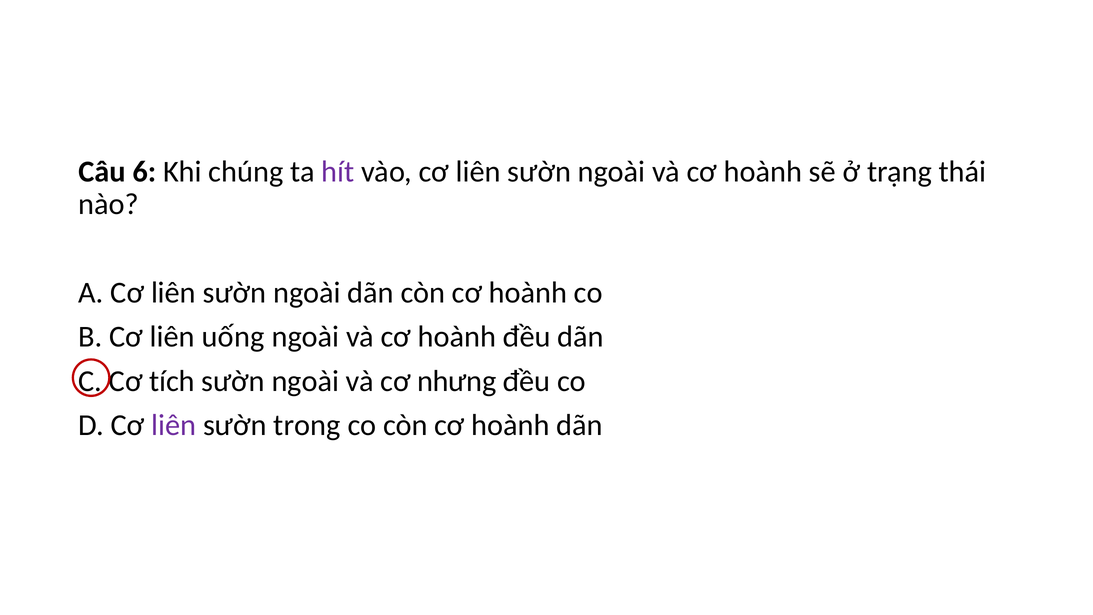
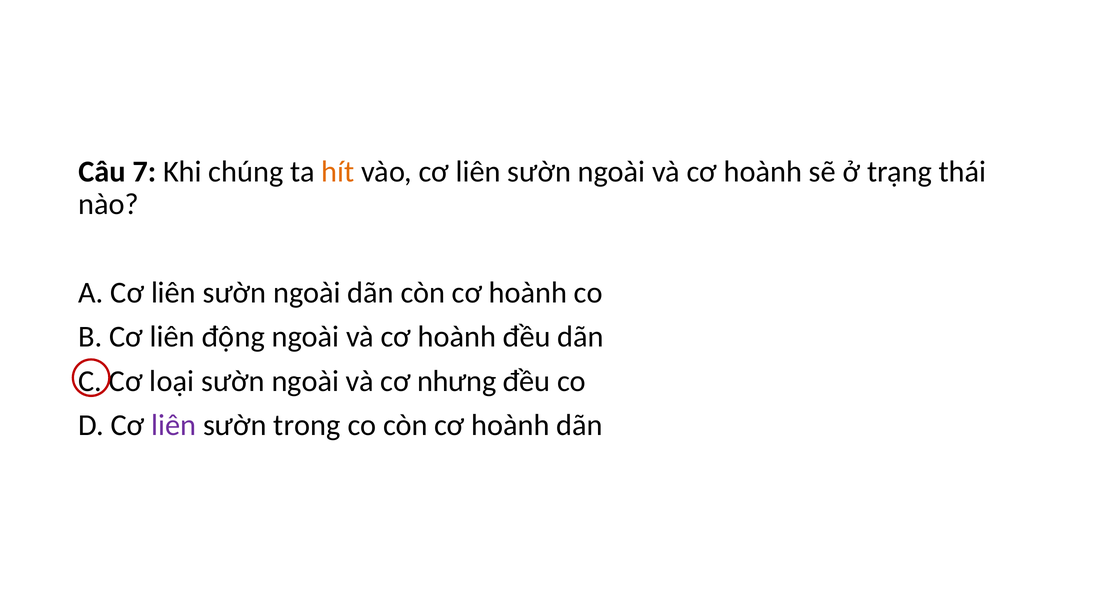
6: 6 -> 7 (144, 172)
hít colour: purple -> orange (338, 172)
uống: uống -> động (233, 337)
tích: tích -> loại (172, 381)
